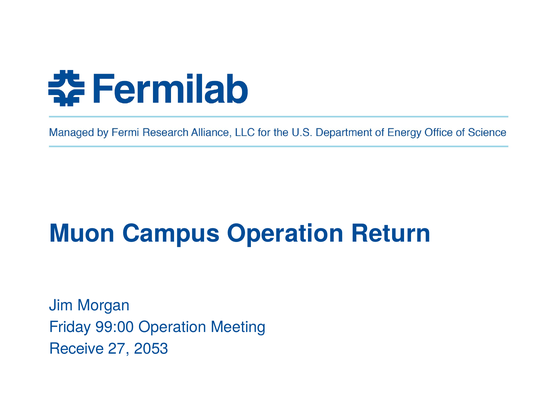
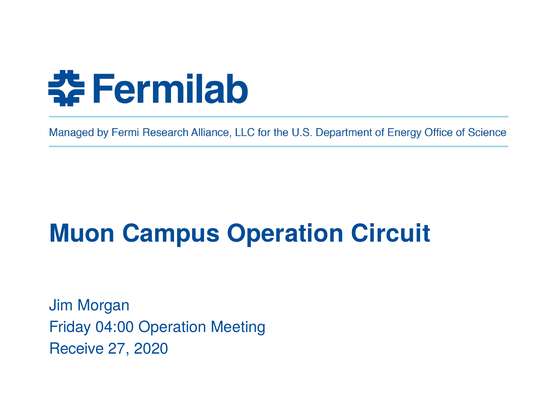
Return: Return -> Circuit (391, 233)
99:00: 99:00 -> 04:00 (115, 327)
2053: 2053 -> 2020 (151, 349)
